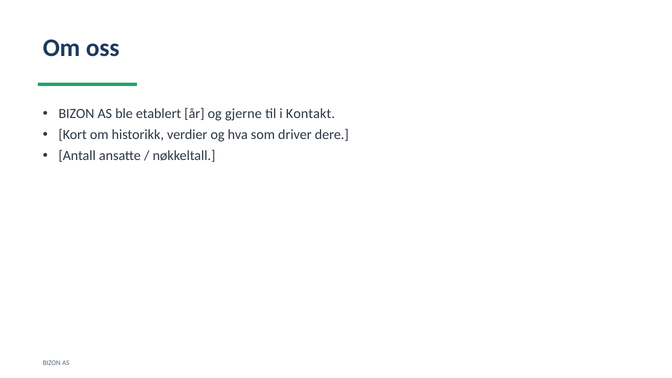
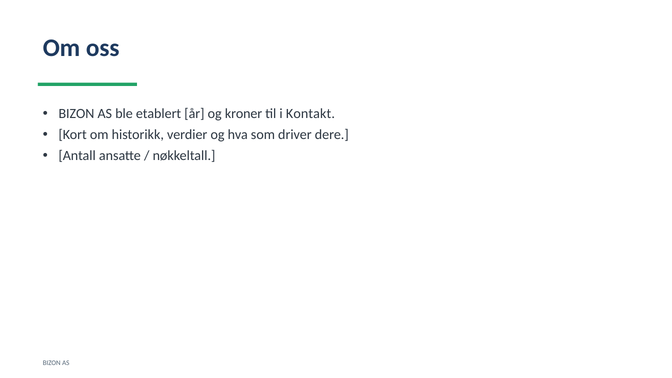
gjerne: gjerne -> kroner (244, 114)
